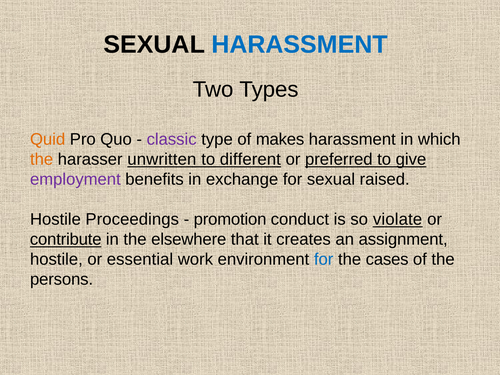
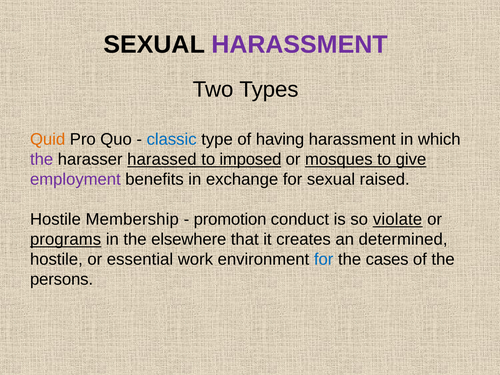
HARASSMENT colour: blue -> purple (300, 45)
classic colour: purple -> blue (172, 139)
makes: makes -> having (280, 139)
the colour: orange -> purple (42, 159)
unwritten: unwritten -> harassed (162, 159)
different: different -> imposed (250, 159)
preferred: preferred -> mosques (339, 159)
Proceedings: Proceedings -> Membership (132, 219)
contribute: contribute -> programs (66, 239)
assignment: assignment -> determined (403, 239)
